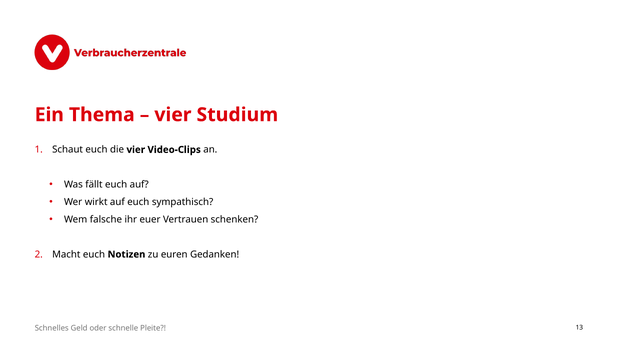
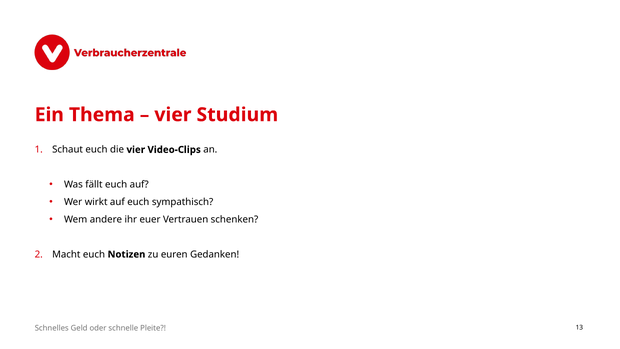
falsche: falsche -> andere (106, 219)
